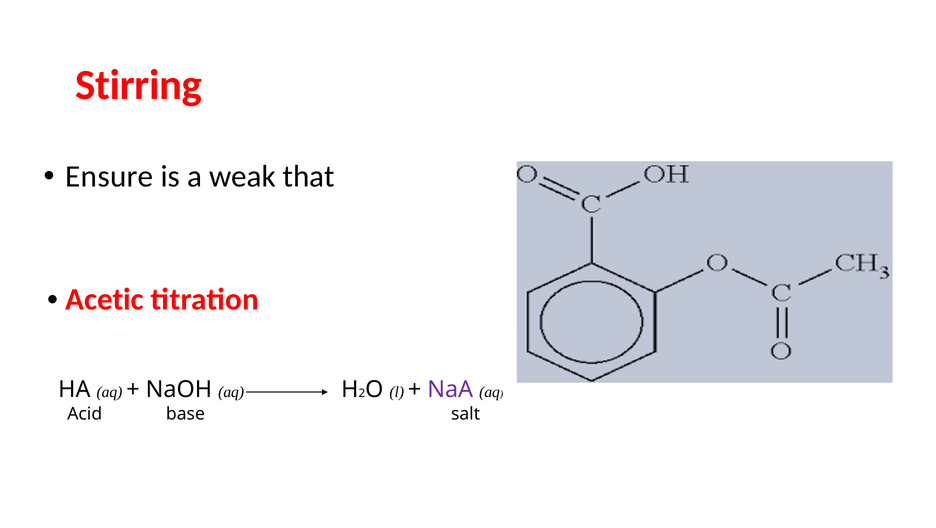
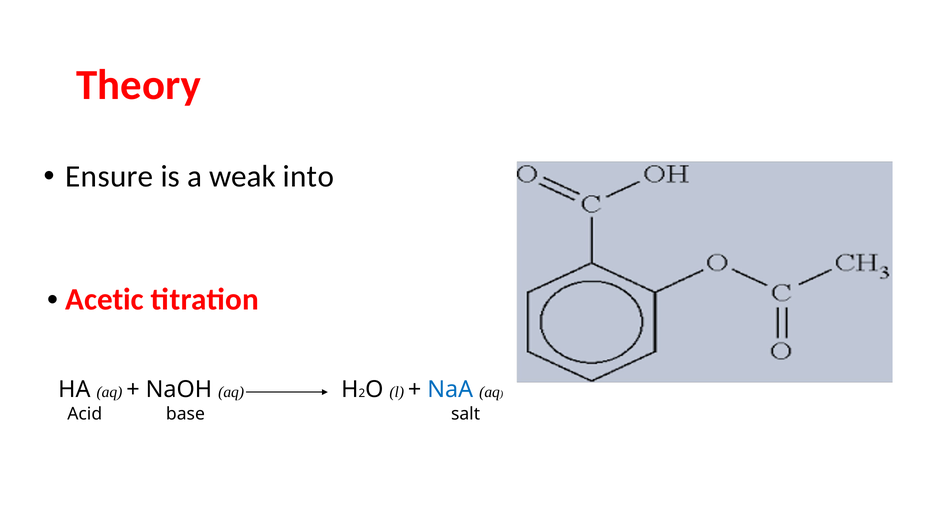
Stirring: Stirring -> Theory (139, 85)
that: that -> into (308, 177)
NaA colour: purple -> blue (450, 390)
